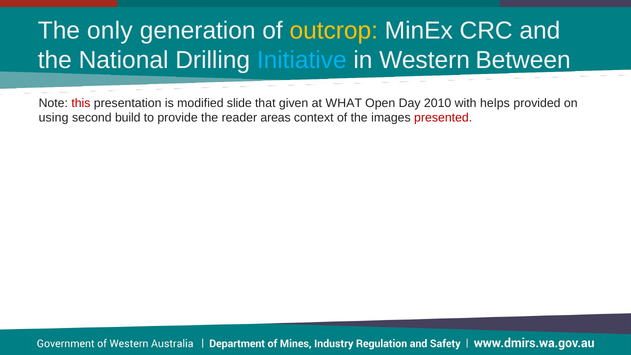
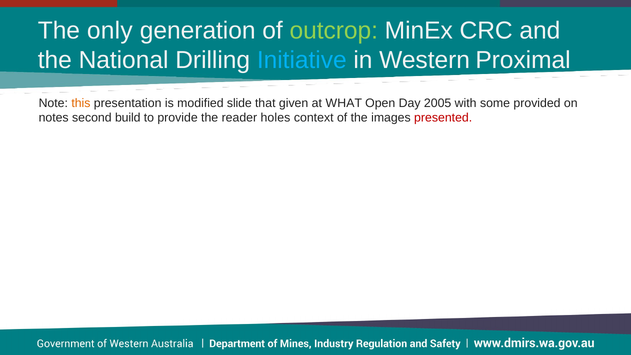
outcrop colour: yellow -> light green (334, 31)
Between: Between -> Proximal (523, 60)
this colour: red -> orange (81, 103)
2010: 2010 -> 2005 (438, 103)
helps: helps -> some (495, 103)
using: using -> notes (54, 118)
areas: areas -> holes (275, 118)
